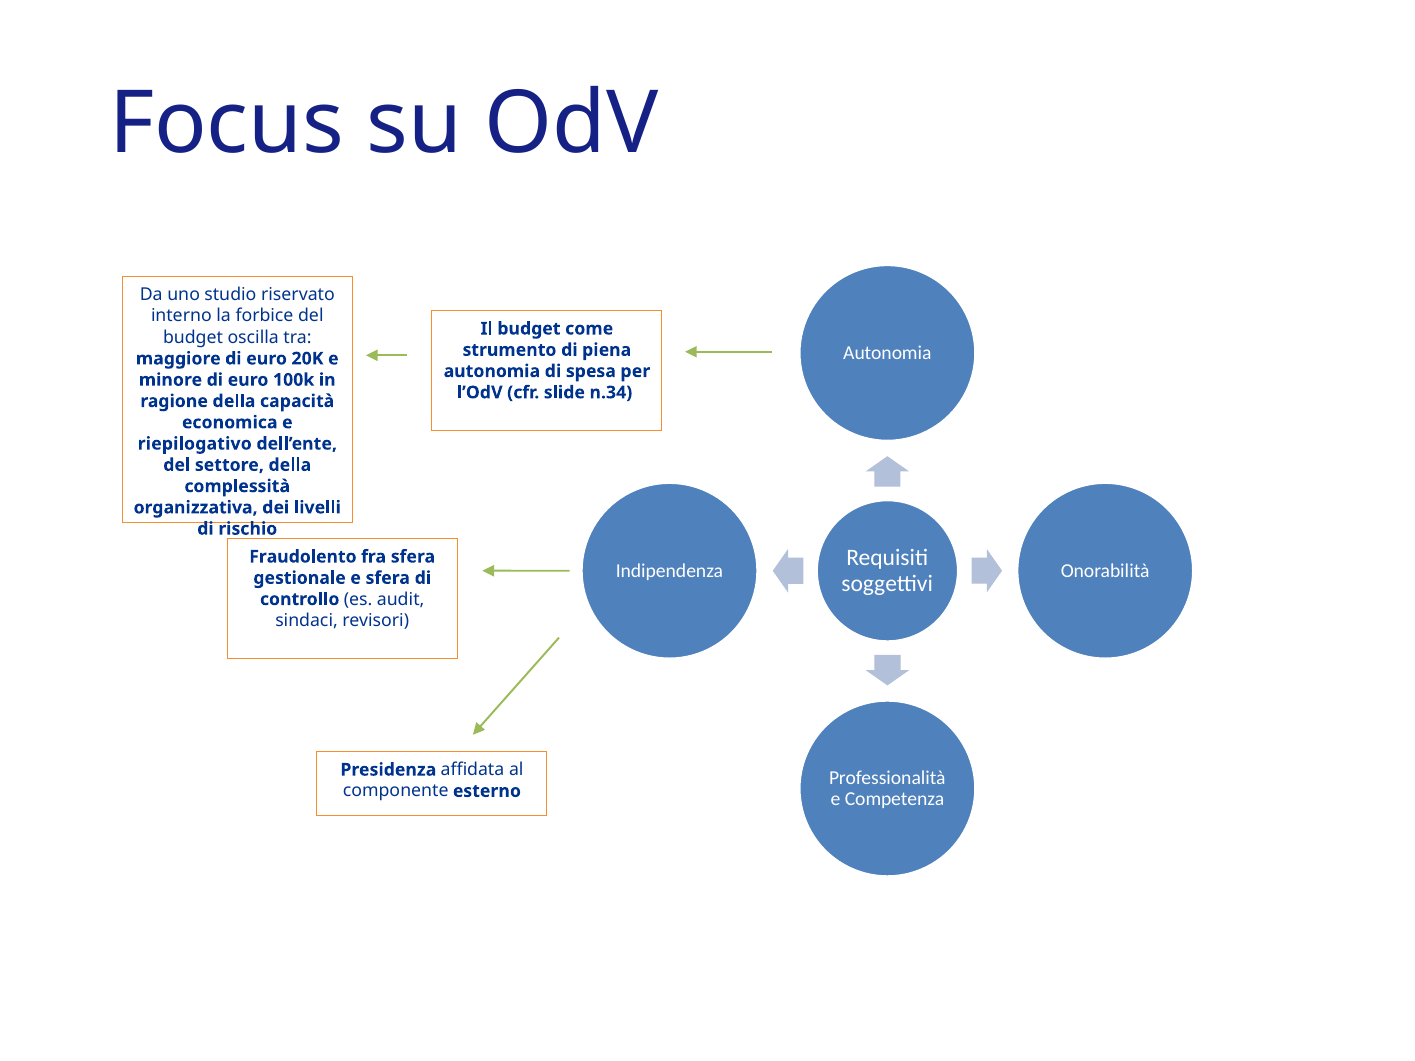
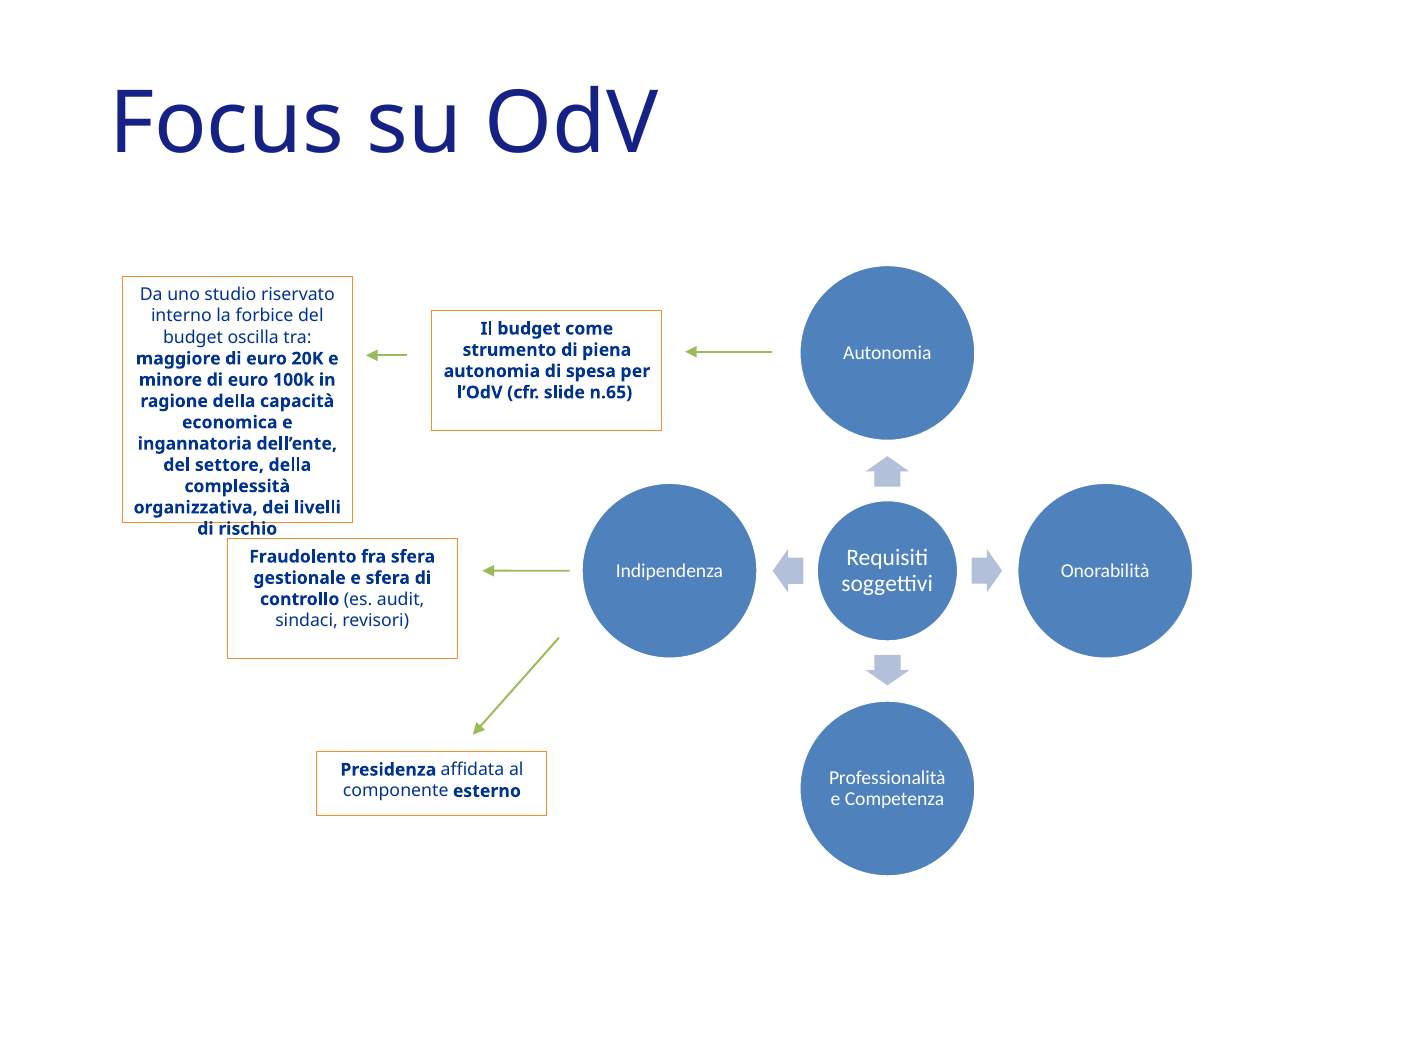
n.34: n.34 -> n.65 (611, 393)
riepilogativo: riepilogativo -> ingannatoria (195, 444)
